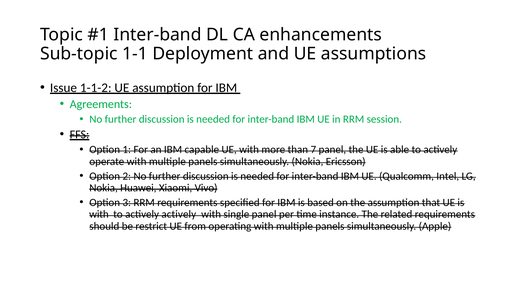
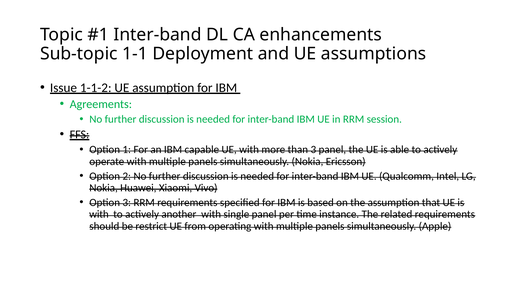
than 7: 7 -> 3 (313, 150)
actively actively: actively -> another (179, 214)
